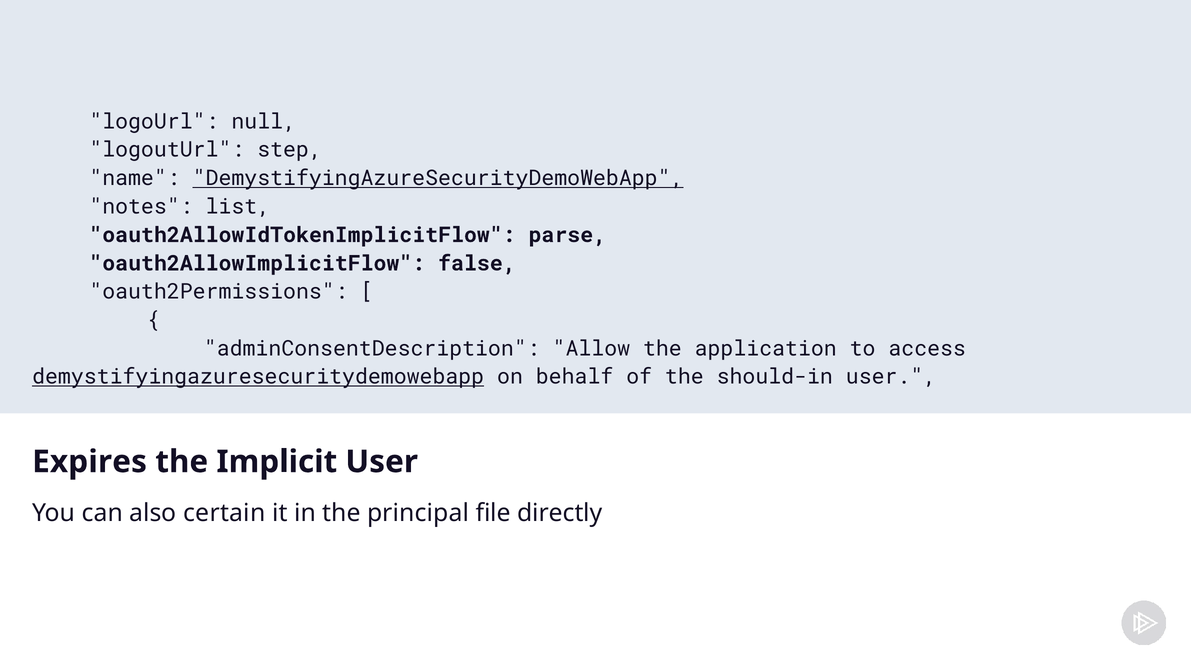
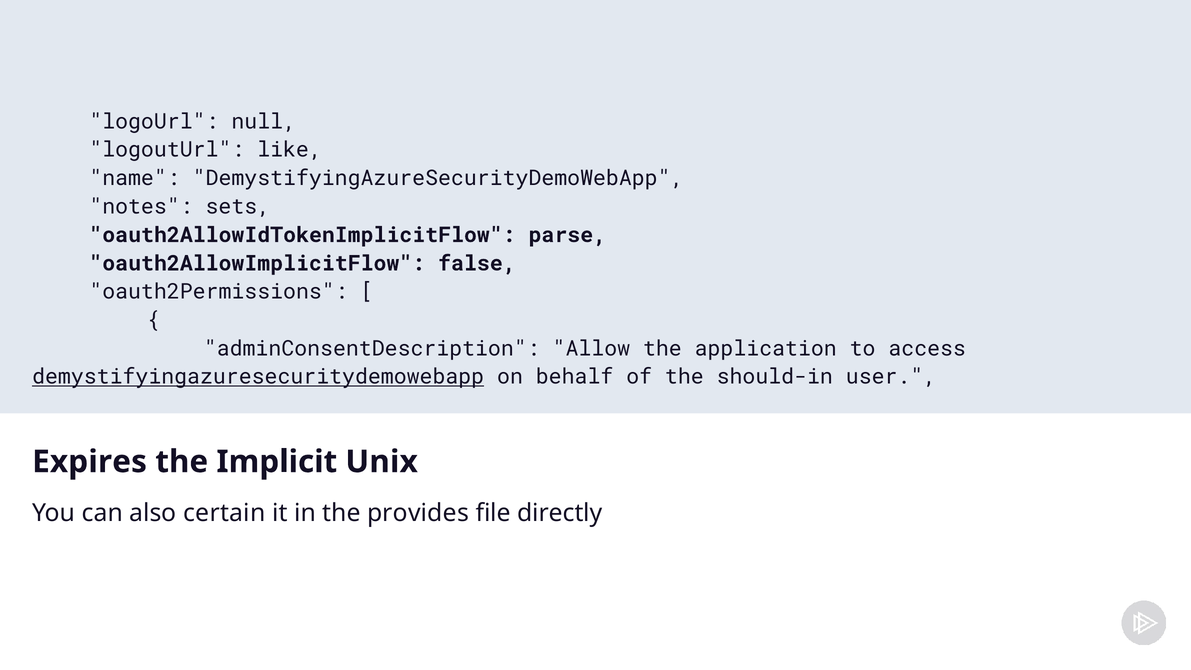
step: step -> like (290, 150)
DemystifyingAzureSecurityDemoWebApp underline: present -> none (438, 178)
list: list -> sets (238, 207)
Implicit User: User -> Unix (382, 462)
principal: principal -> provides (418, 513)
